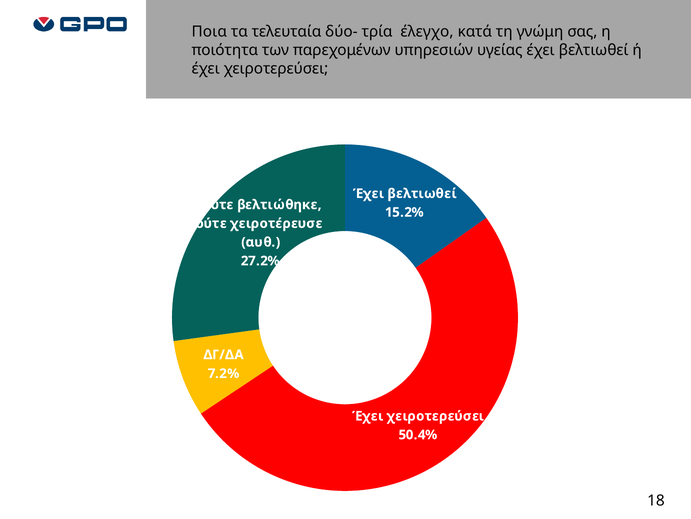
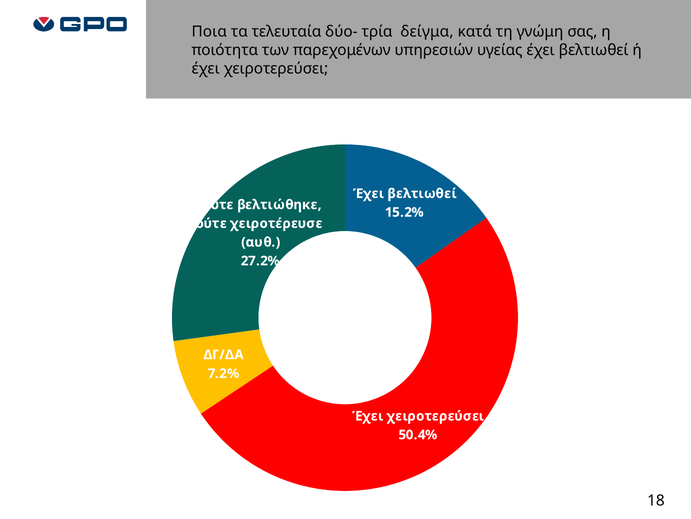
έλεγχο: έλεγχο -> δείγμα (427, 32)
